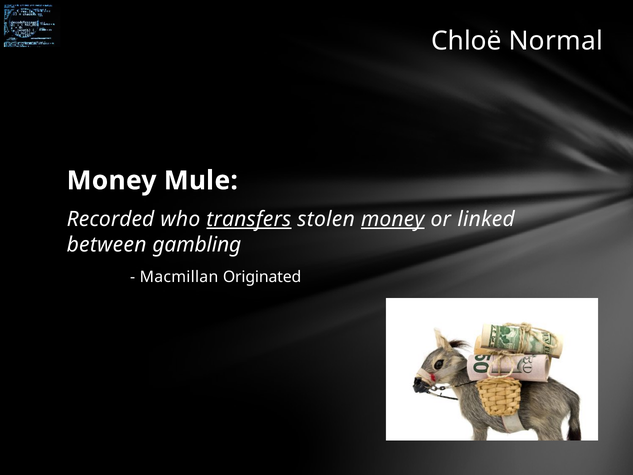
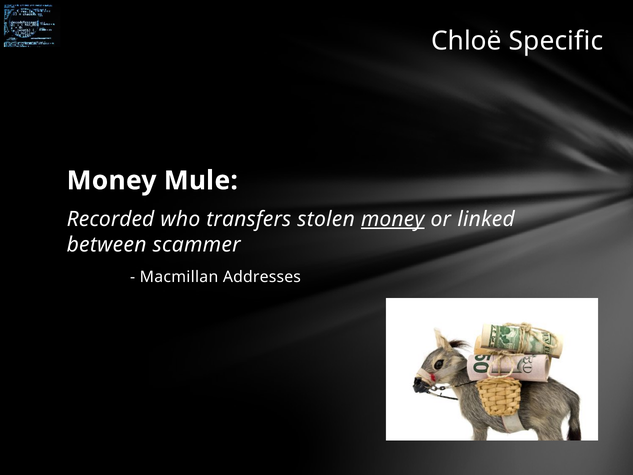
Normal: Normal -> Specific (556, 41)
transfers underline: present -> none (249, 219)
gambling: gambling -> scammer (197, 244)
Originated: Originated -> Addresses (262, 277)
